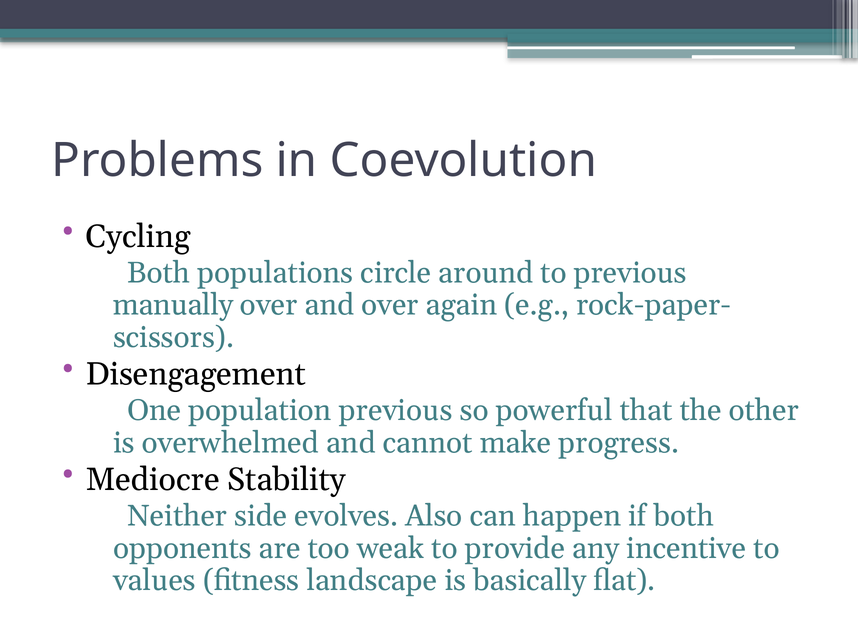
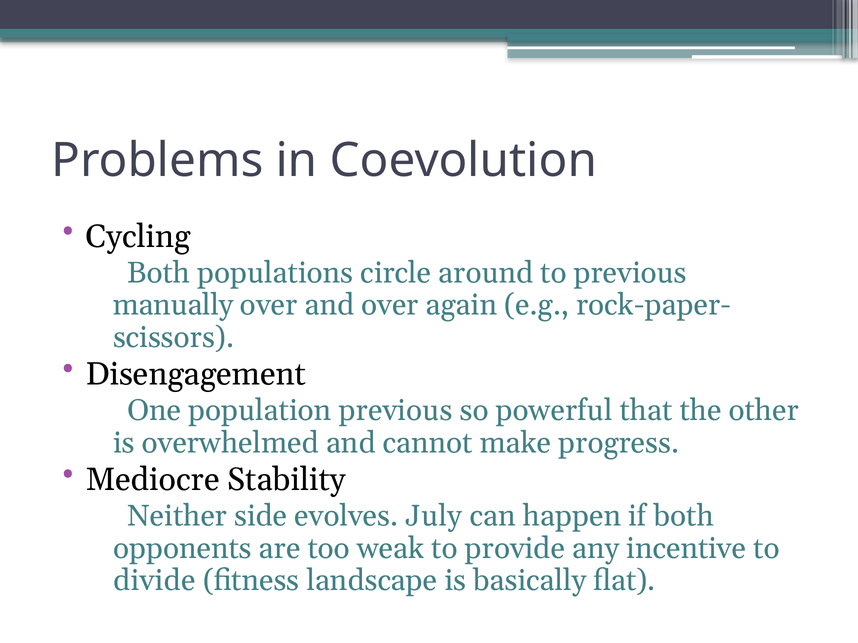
Also: Also -> July (434, 516)
values: values -> divide (154, 581)
